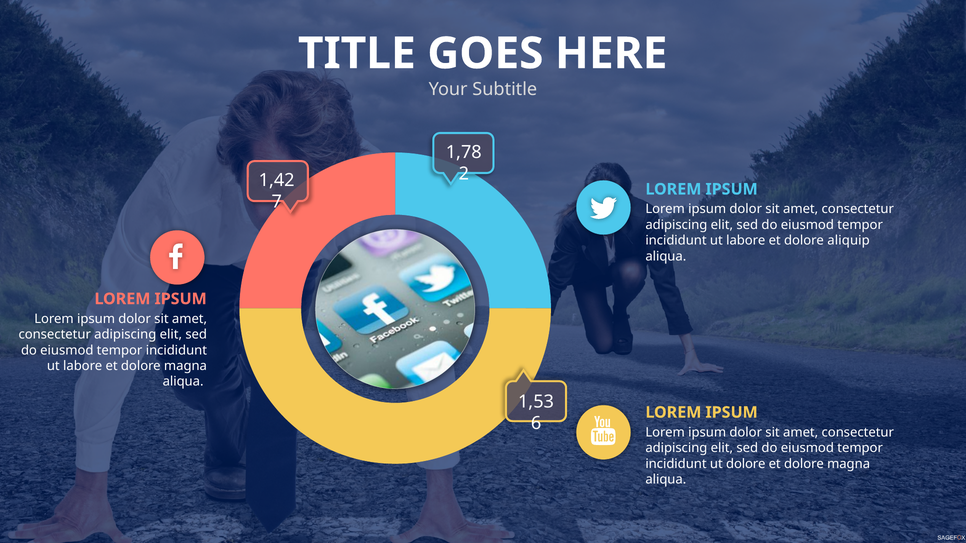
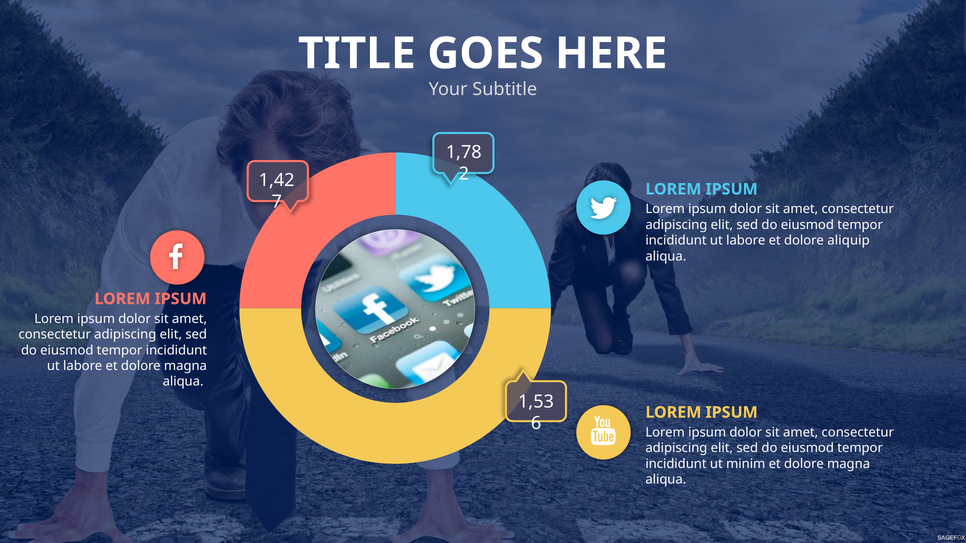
ut dolore: dolore -> minim (746, 464)
